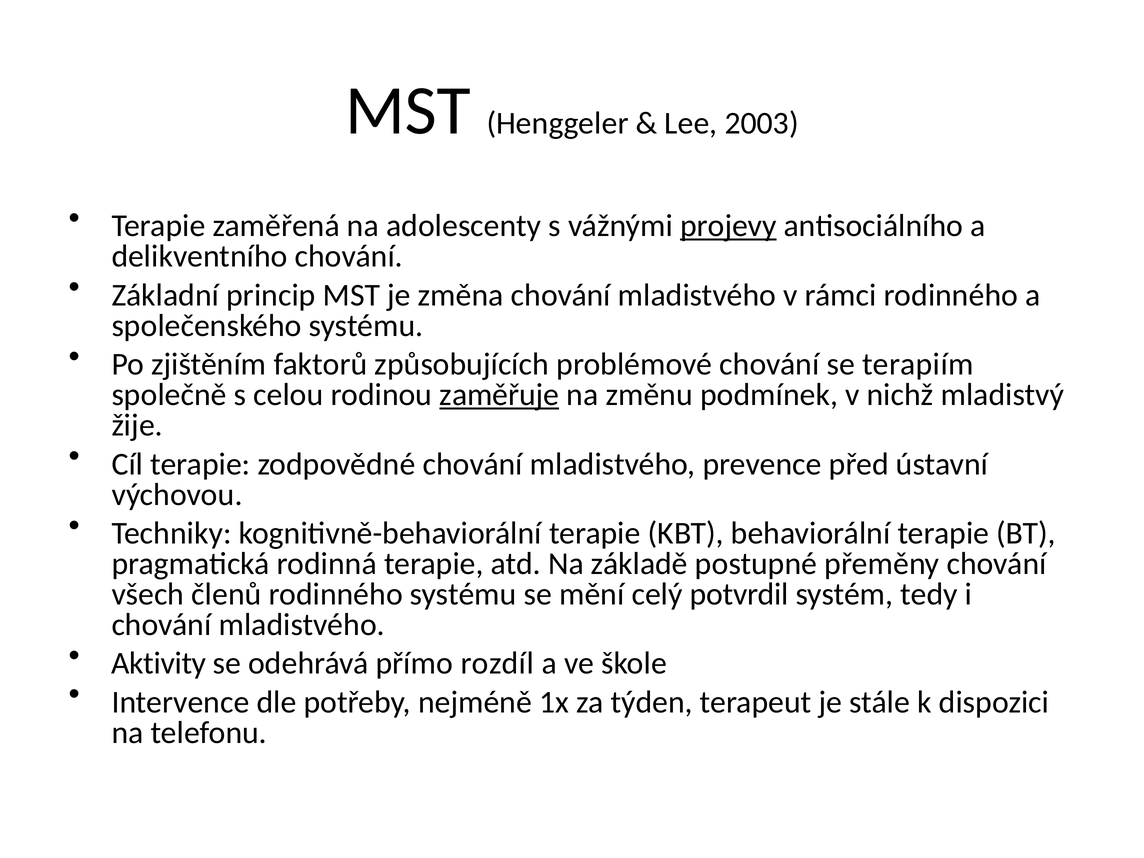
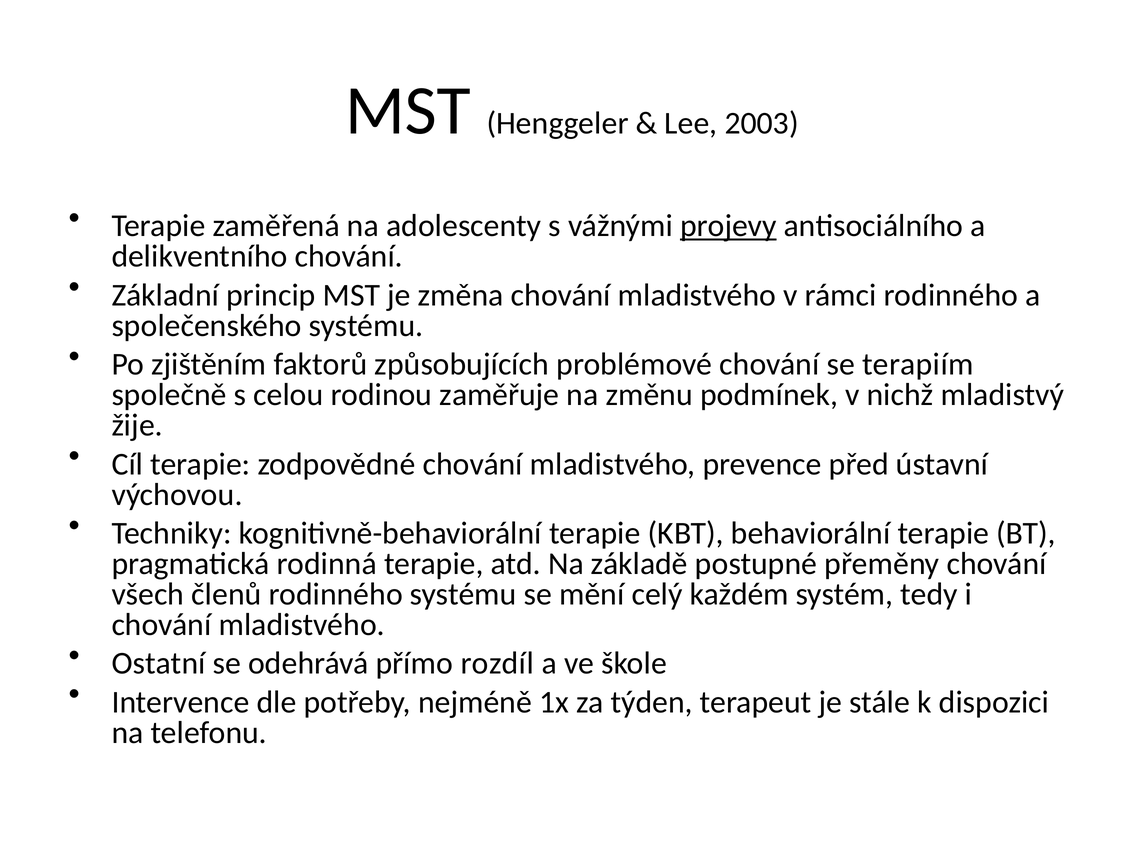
zaměřuje underline: present -> none (499, 395)
potvrdil: potvrdil -> každém (739, 594)
Aktivity: Aktivity -> Ostatní (159, 663)
